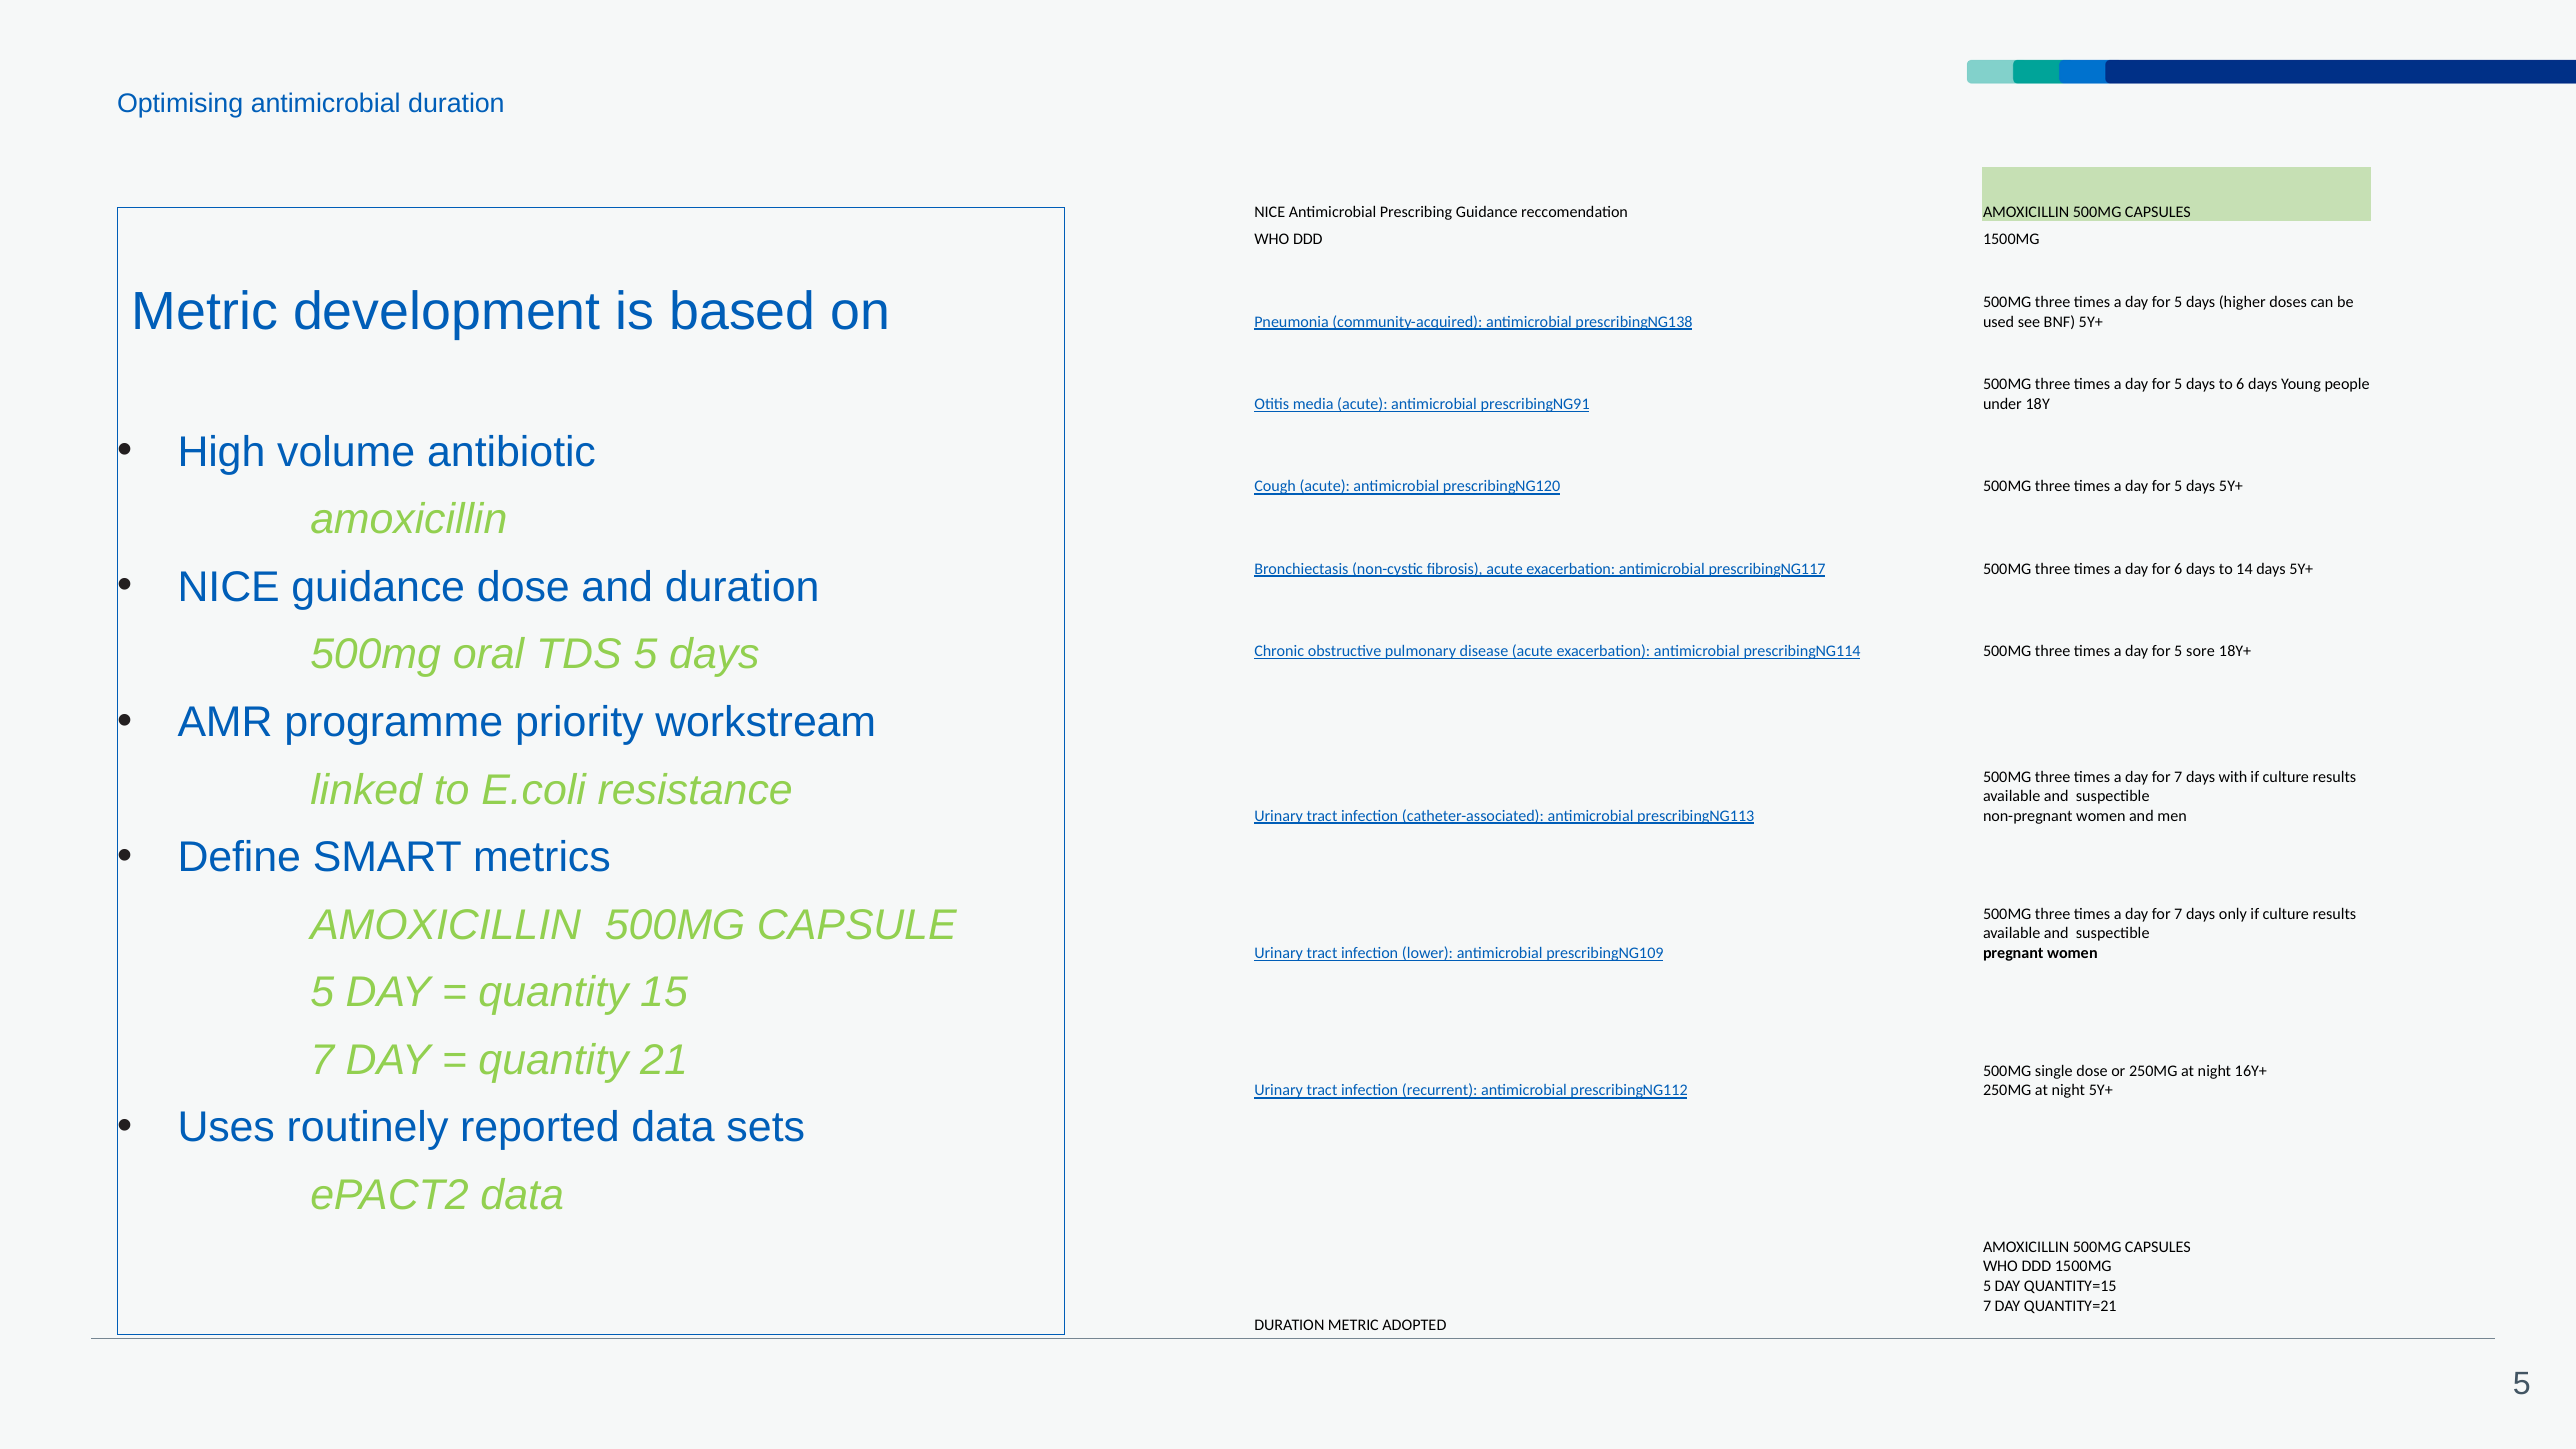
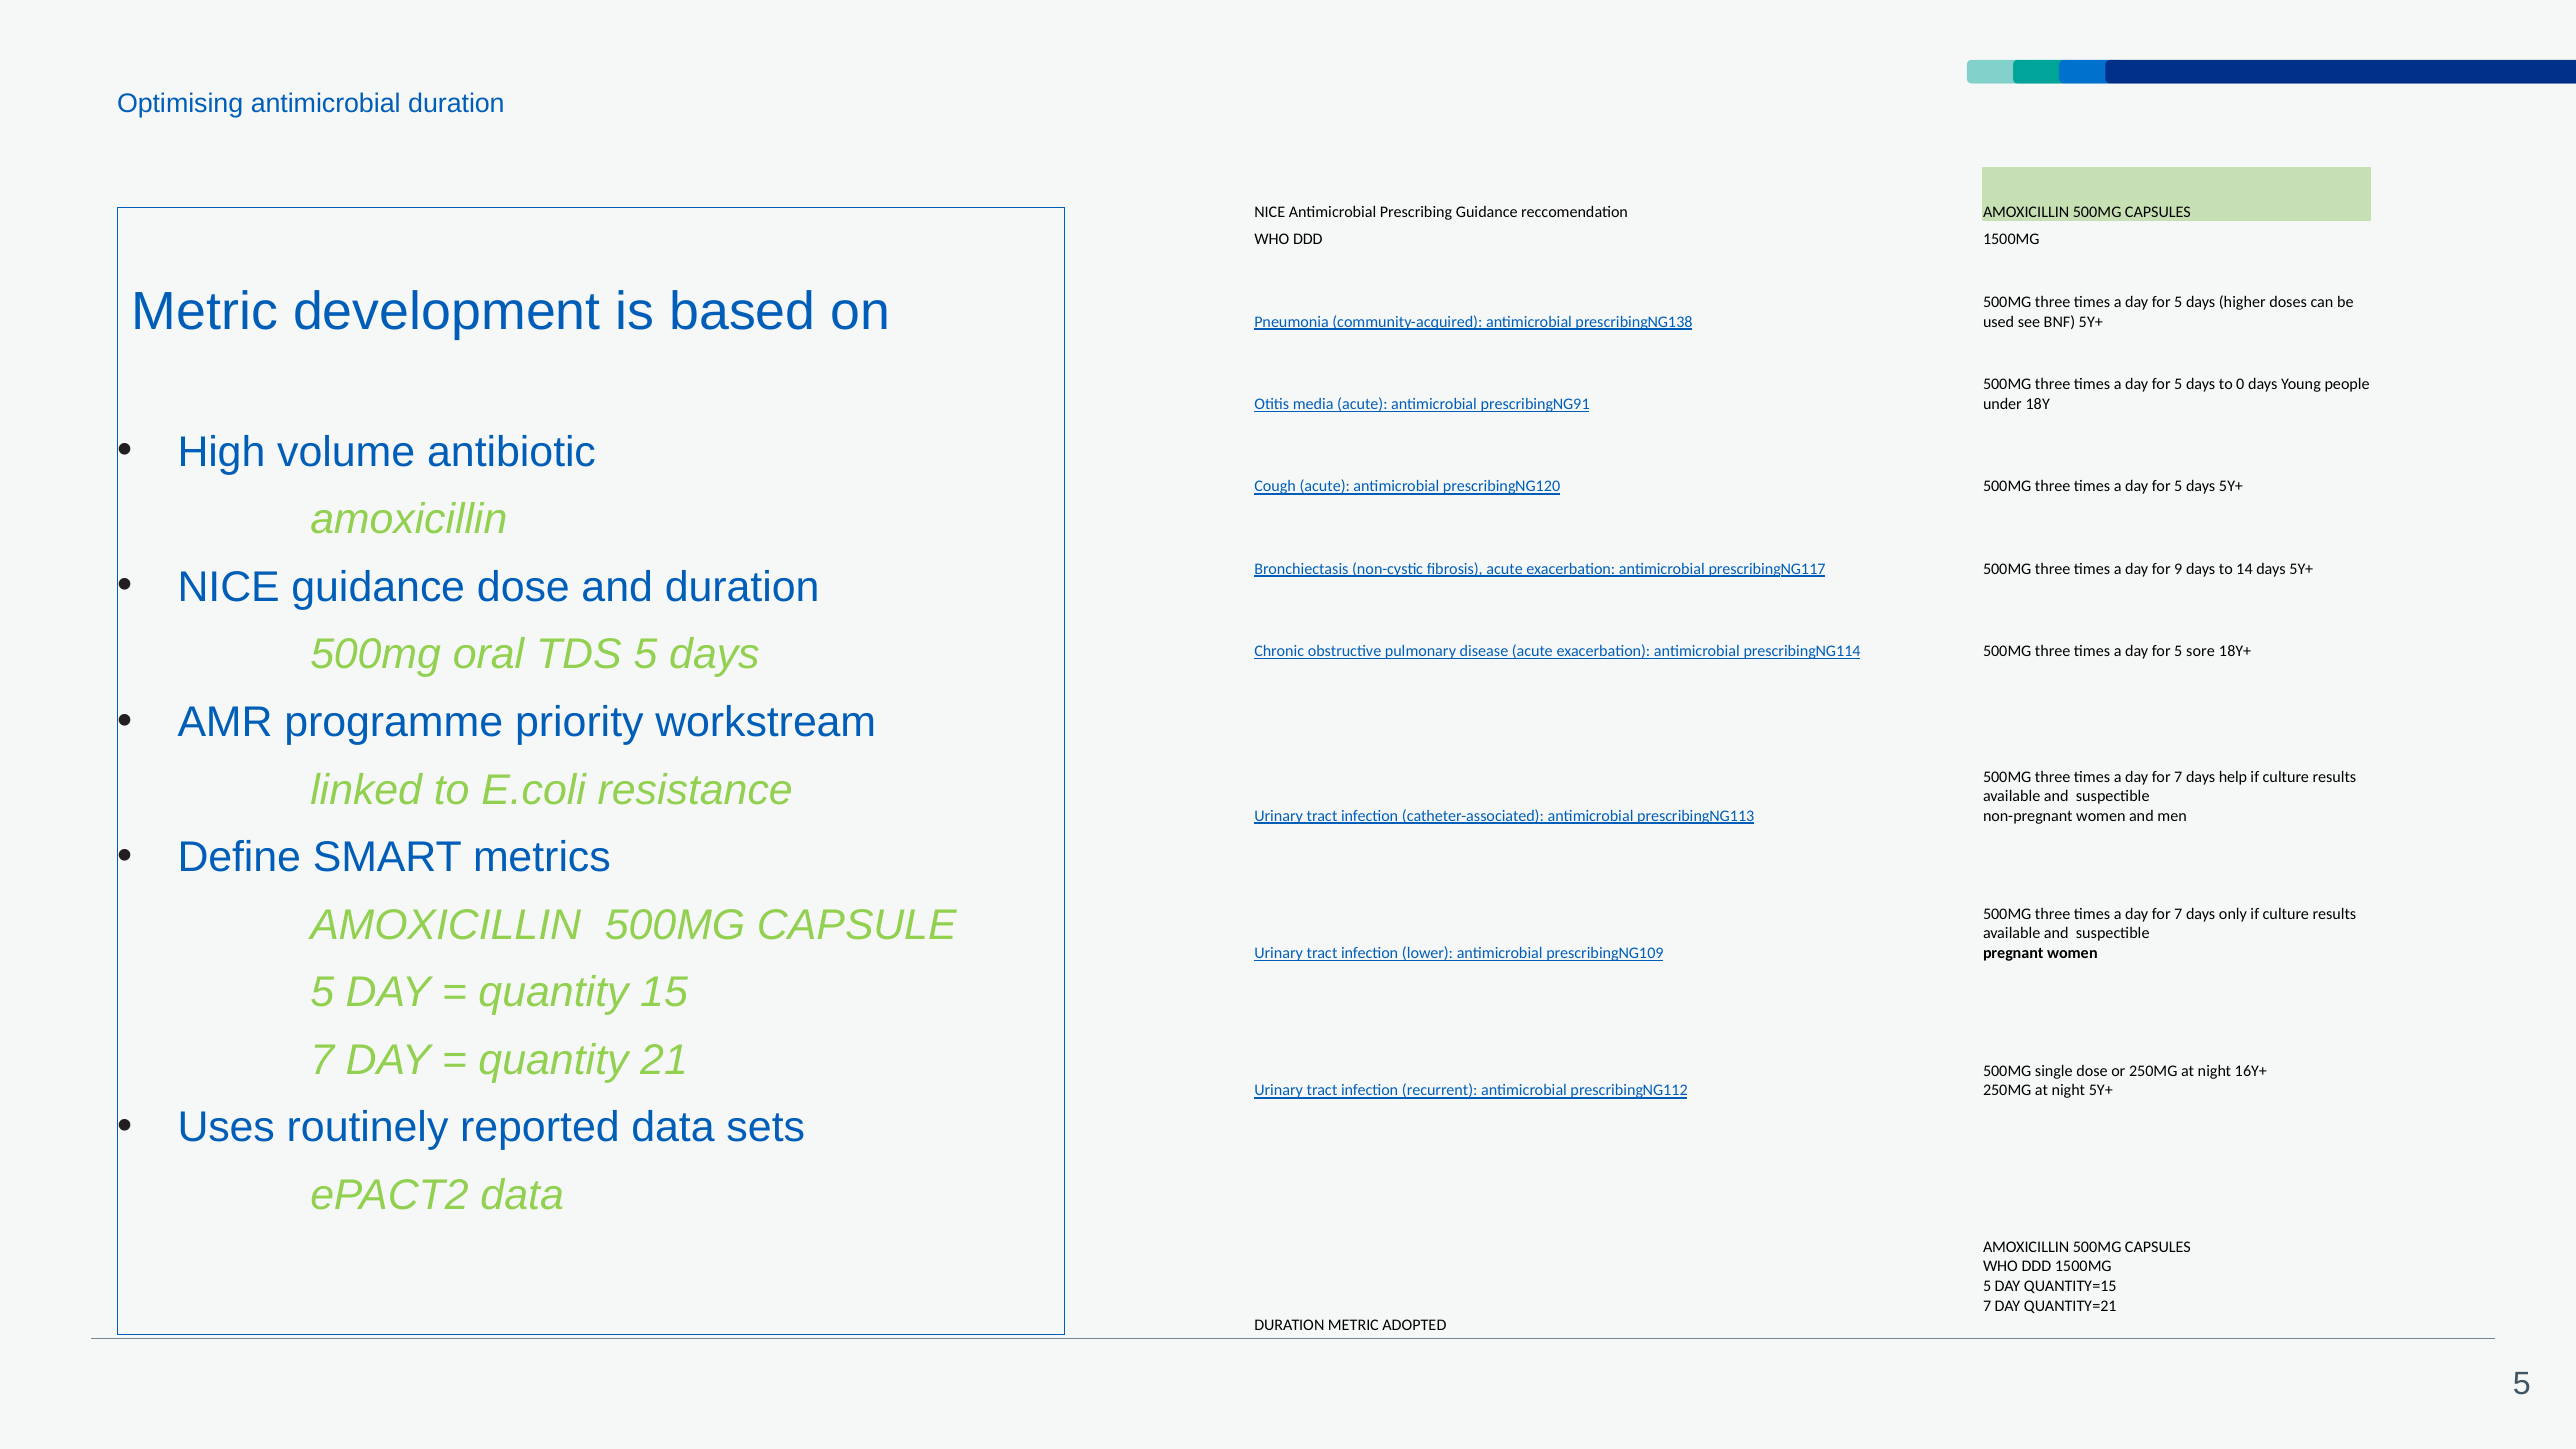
to 6: 6 -> 0 (2240, 384)
for 6: 6 -> 9 (2178, 569)
with: with -> help (2233, 777)
